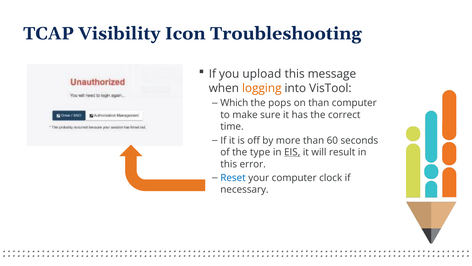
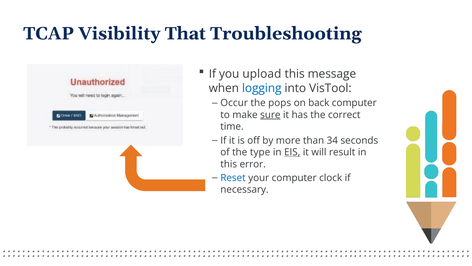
Icon: Icon -> That (185, 33)
logging colour: orange -> blue (262, 88)
Which: Which -> Occur (234, 103)
on than: than -> back (319, 103)
sure underline: none -> present (270, 115)
60: 60 -> 34 (332, 140)
